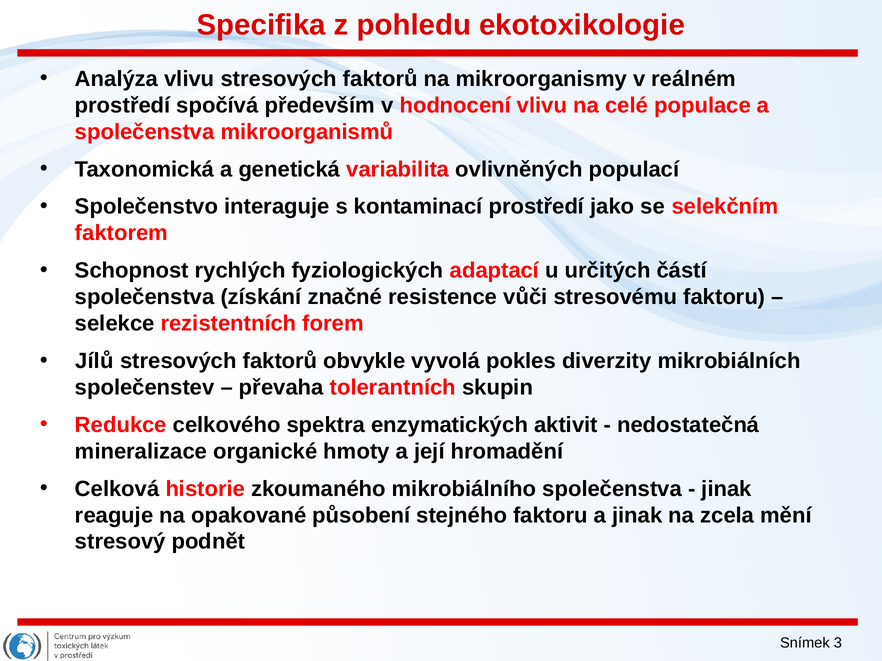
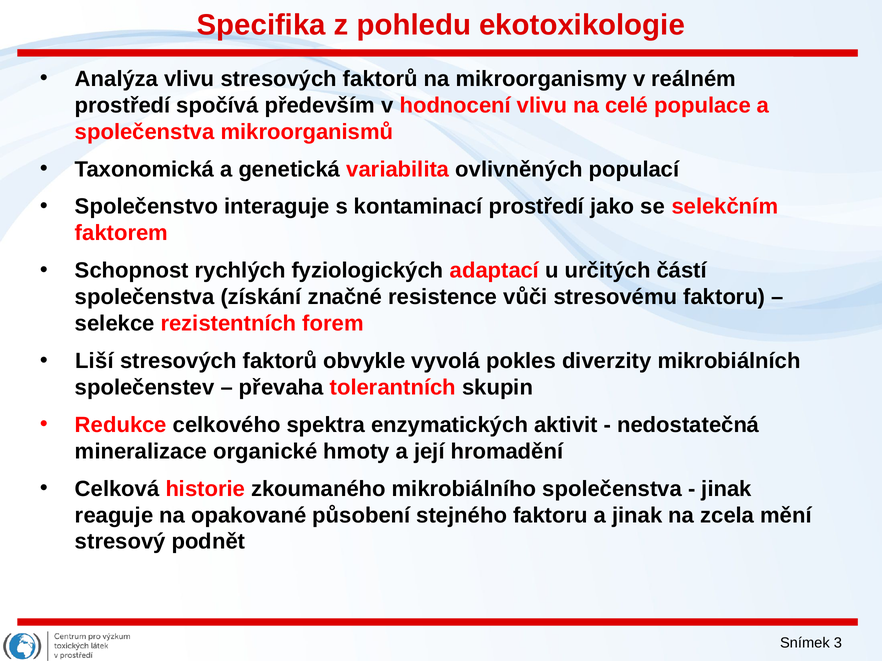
Jílů: Jílů -> Liší (94, 361)
